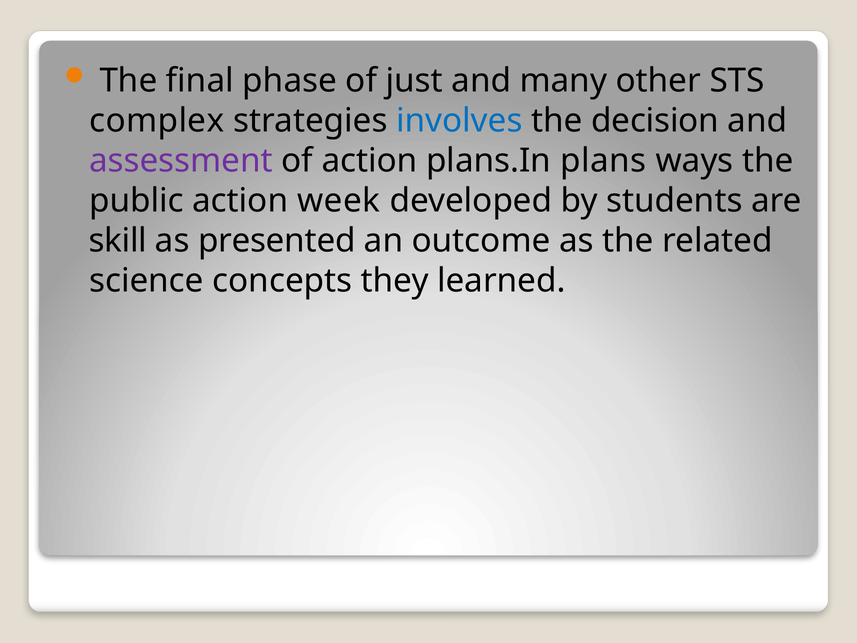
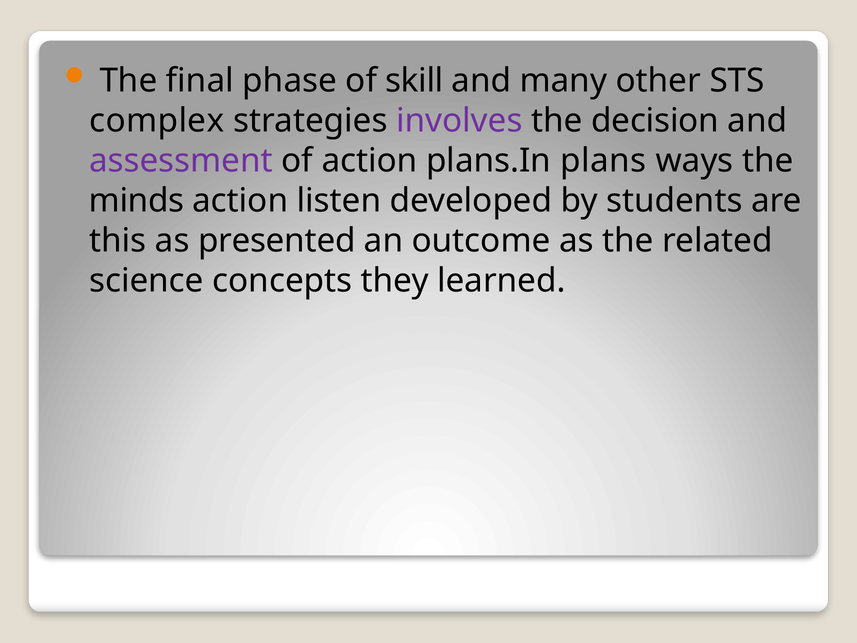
just: just -> skill (414, 81)
involves colour: blue -> purple (459, 121)
public: public -> minds (137, 201)
week: week -> listen (339, 201)
skill: skill -> this (118, 241)
